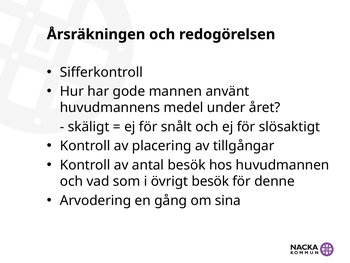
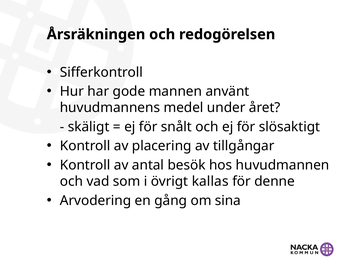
övrigt besök: besök -> kallas (210, 181)
